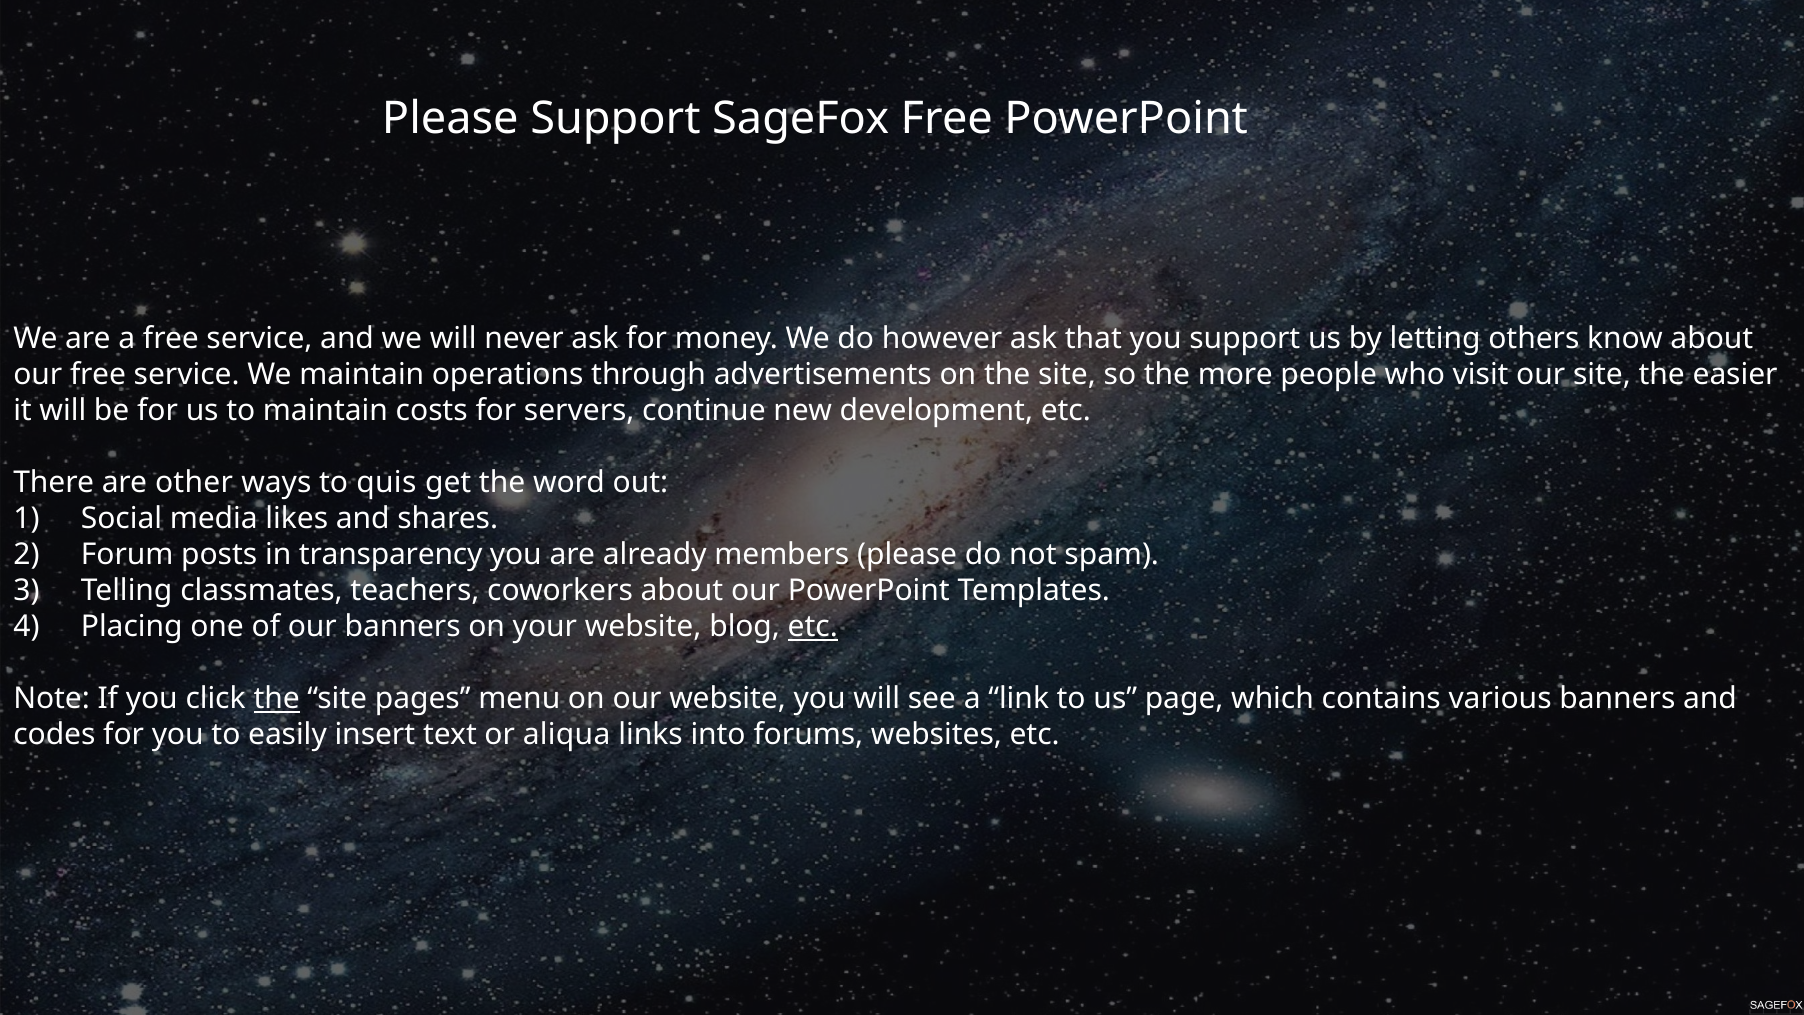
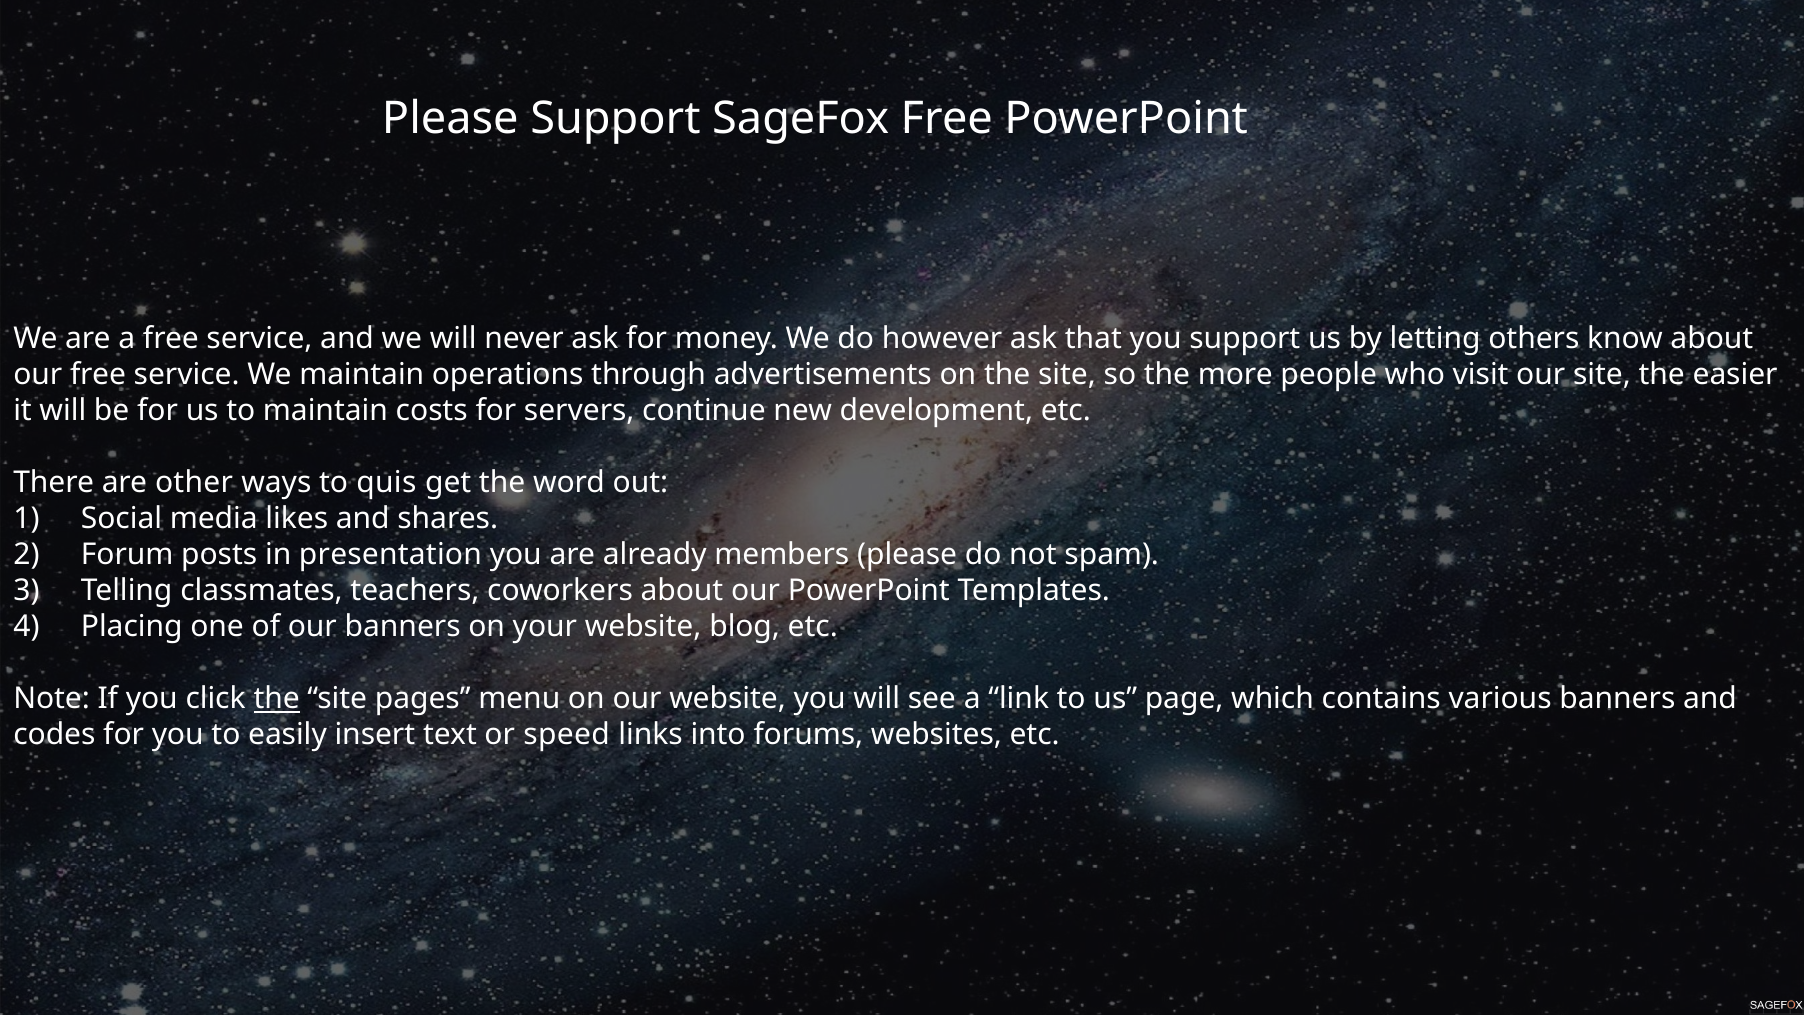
transparency: transparency -> presentation (390, 555)
etc underline: present -> none (813, 627)
aliqua: aliqua -> speed (567, 735)
